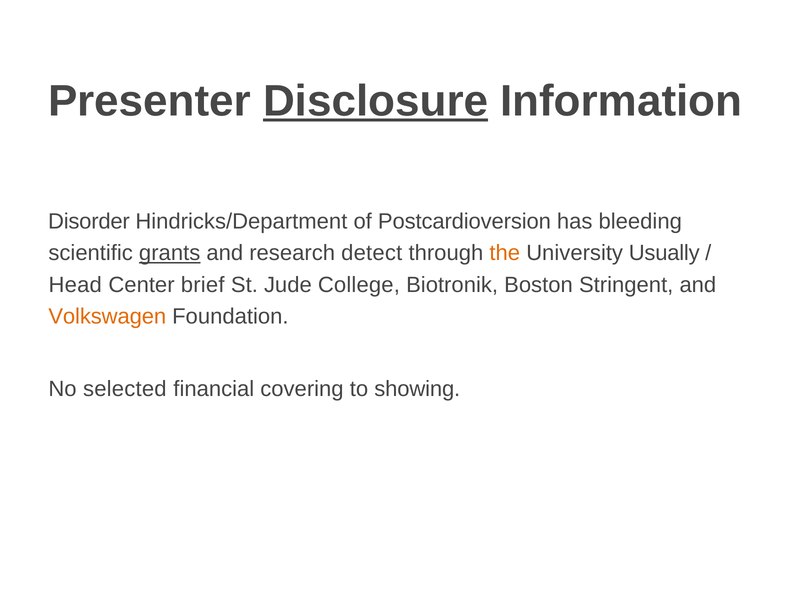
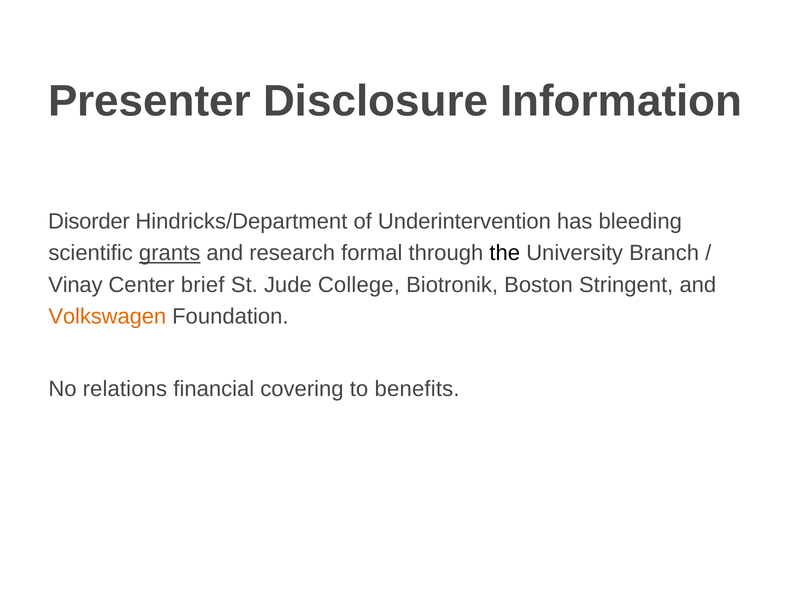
Disclosure underline: present -> none (376, 101)
Postcardioversion: Postcardioversion -> Underintervention (464, 221)
detect: detect -> formal (372, 253)
the colour: orange -> black (505, 253)
Usually: Usually -> Branch (664, 253)
Head: Head -> Vinay (75, 285)
selected: selected -> relations (125, 389)
showing: showing -> benefits (417, 389)
